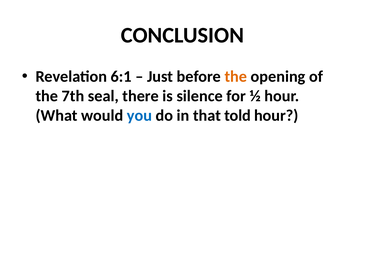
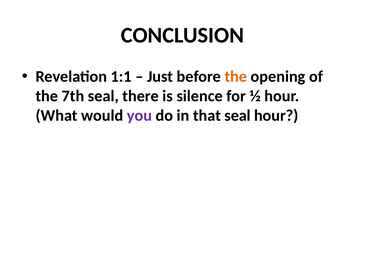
6:1: 6:1 -> 1:1 (121, 77)
you colour: blue -> purple (139, 116)
that told: told -> seal (238, 116)
